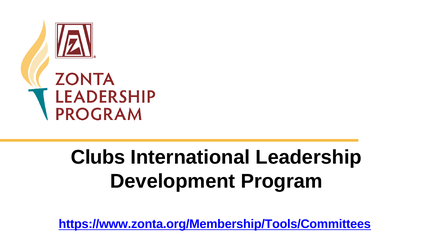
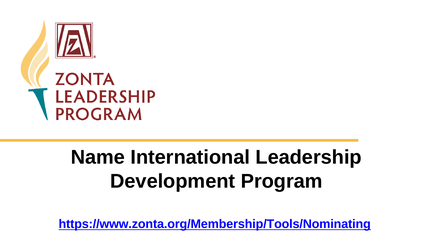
Clubs: Clubs -> Name (98, 157)
https://www.zonta.org/Membership/Tools/Committees: https://www.zonta.org/Membership/Tools/Committees -> https://www.zonta.org/Membership/Tools/Nominating (215, 224)
